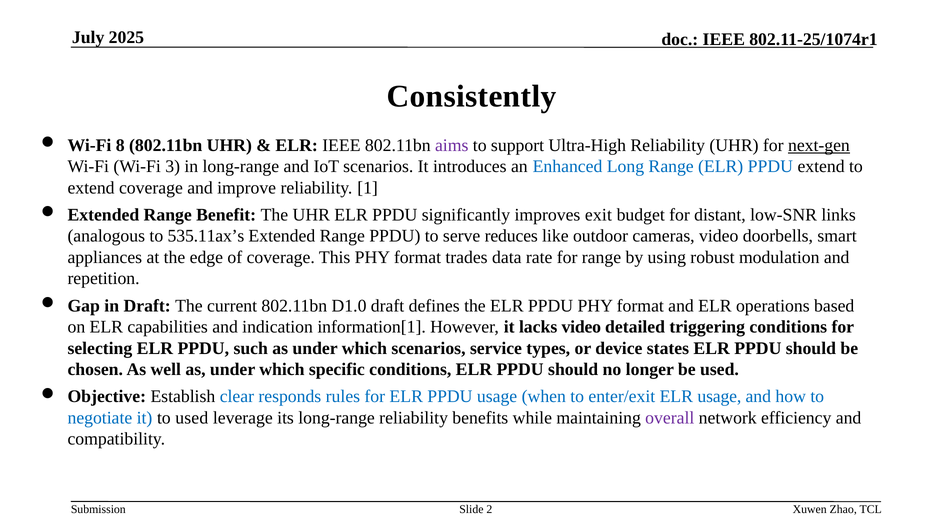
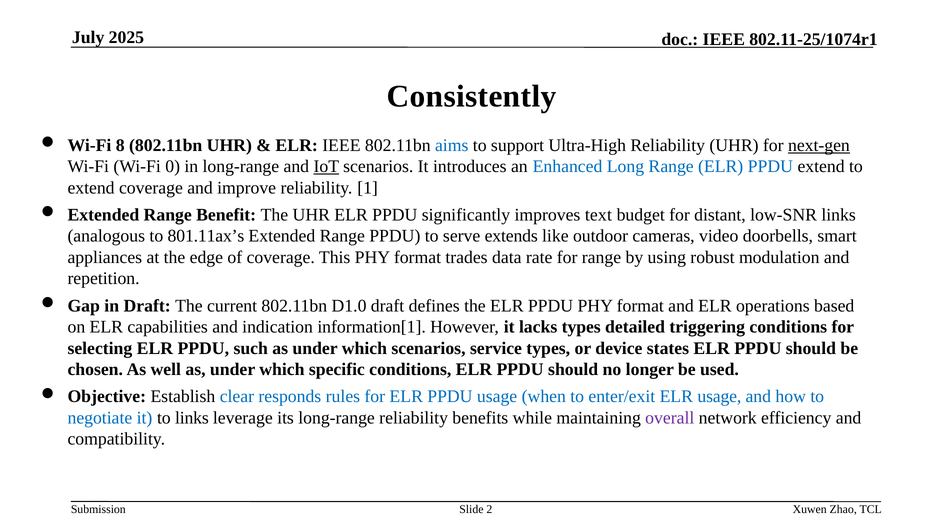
aims colour: purple -> blue (452, 145)
3: 3 -> 0 (173, 166)
IoT underline: none -> present (326, 166)
exit: exit -> text (598, 215)
535.11ax’s: 535.11ax’s -> 801.11ax’s (206, 236)
reduces: reduces -> extends (511, 236)
lacks video: video -> types (581, 327)
to used: used -> links (192, 418)
